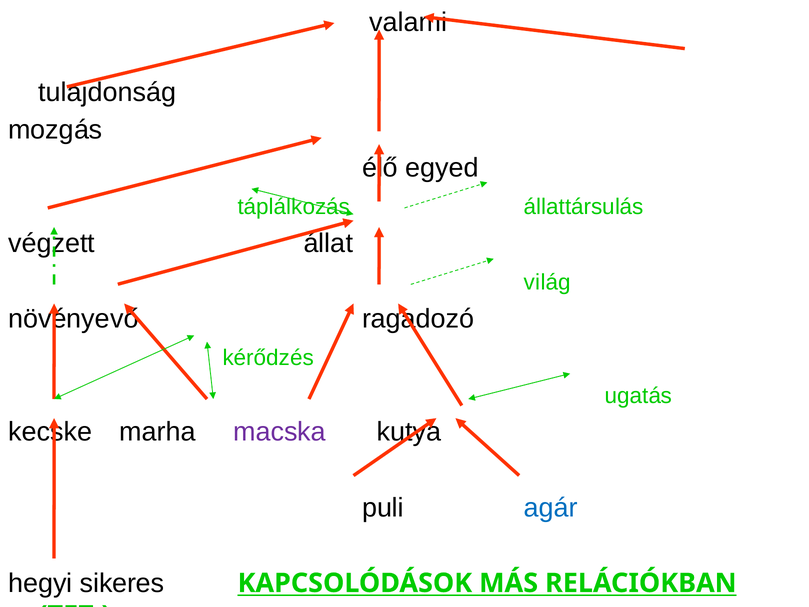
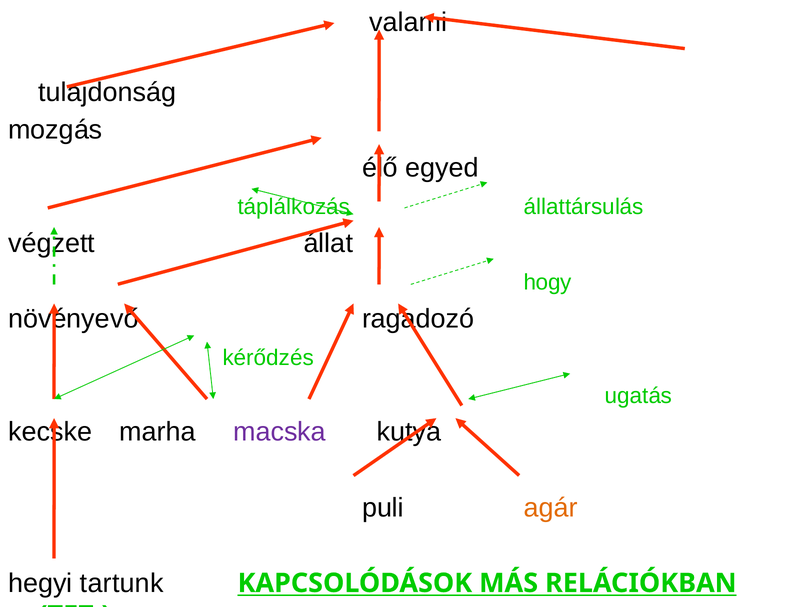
világ: világ -> hogy (548, 282)
agár colour: blue -> orange (551, 507)
sikeres: sikeres -> tartunk (122, 583)
